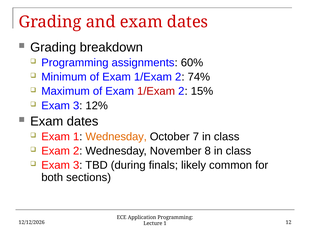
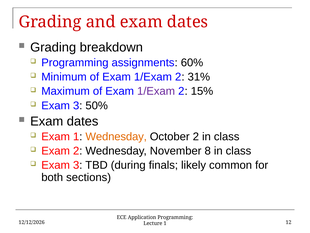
74%: 74% -> 31% (199, 77)
1/Exam colour: red -> purple (156, 91)
12%: 12% -> 50% (97, 105)
October 7: 7 -> 2 (196, 136)
